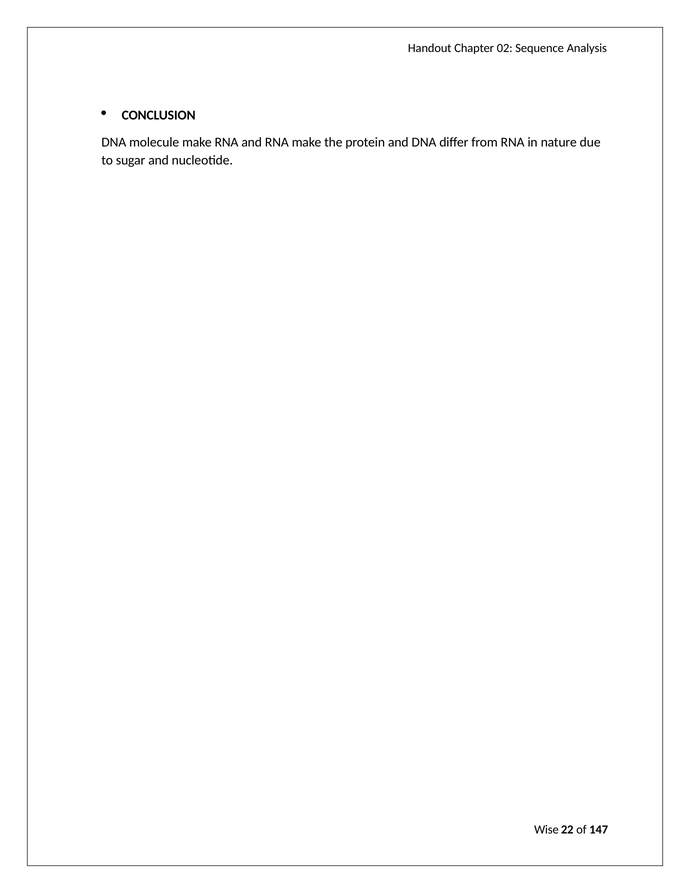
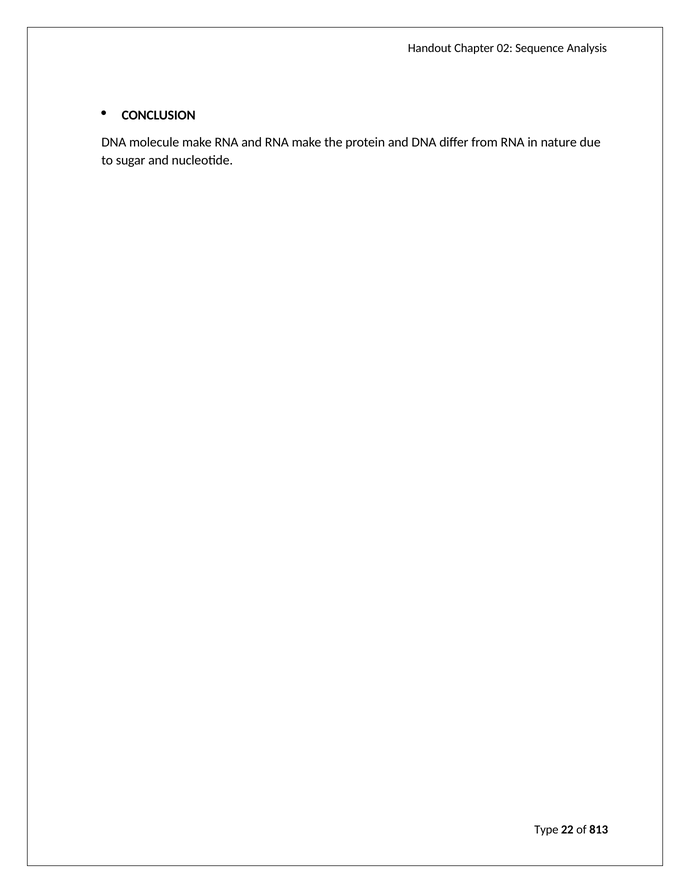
Wise: Wise -> Type (546, 830)
147: 147 -> 813 (599, 830)
